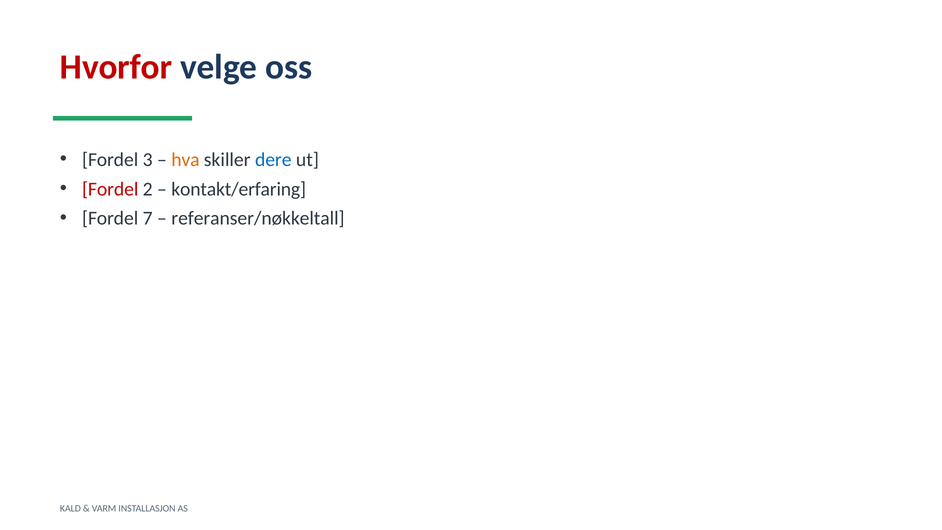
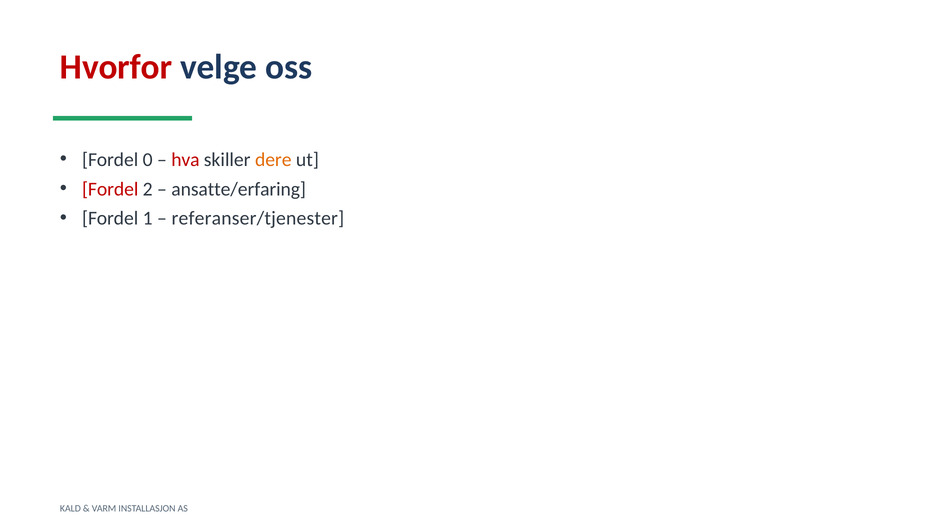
3: 3 -> 0 (148, 160)
hva colour: orange -> red (185, 160)
dere colour: blue -> orange (273, 160)
kontakt/erfaring: kontakt/erfaring -> ansatte/erfaring (239, 189)
7: 7 -> 1 (148, 218)
referanser/nøkkeltall: referanser/nøkkeltall -> referanser/tjenester (258, 218)
